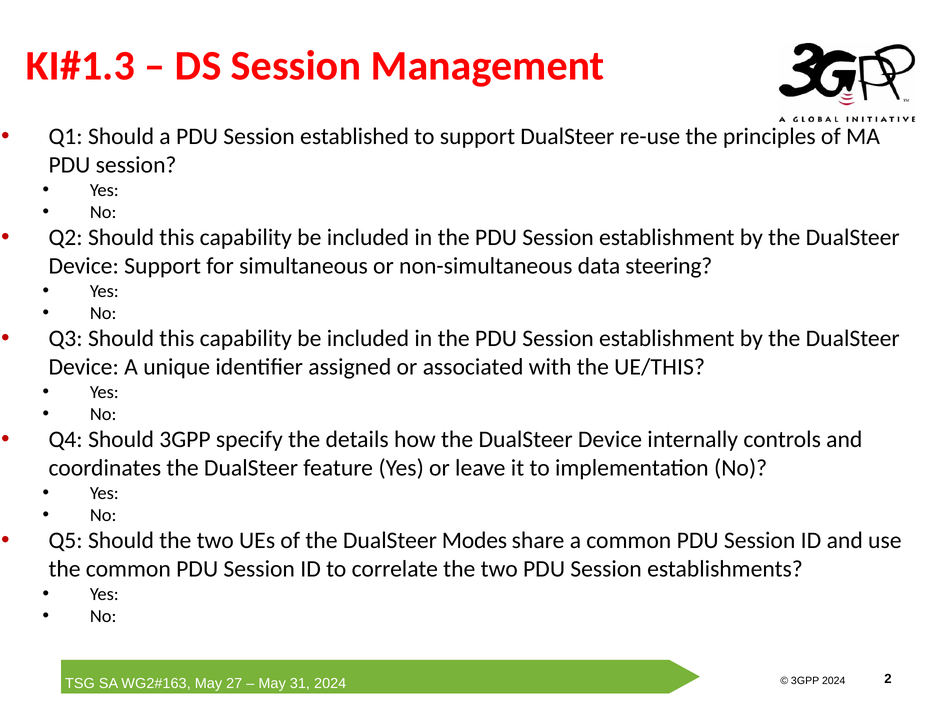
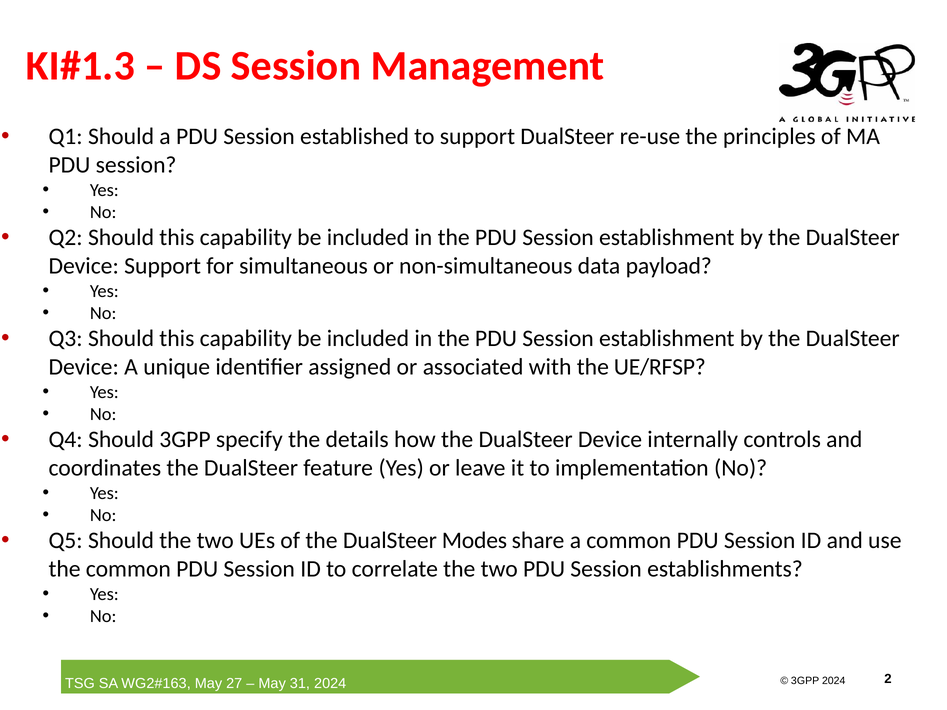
steering: steering -> payload (669, 266)
UE/THIS: UE/THIS -> UE/RFSP (660, 367)
